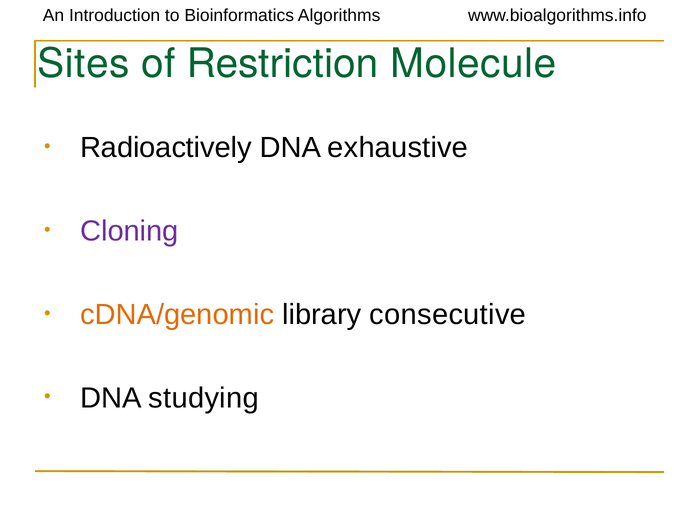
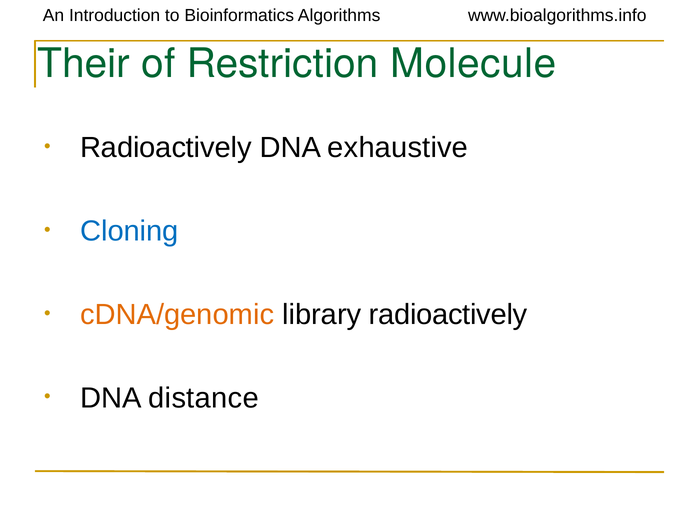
Sites: Sites -> Their (84, 64)
Cloning colour: purple -> blue (129, 231)
library consecutive: consecutive -> radioactively (448, 315)
studying: studying -> distance (204, 398)
